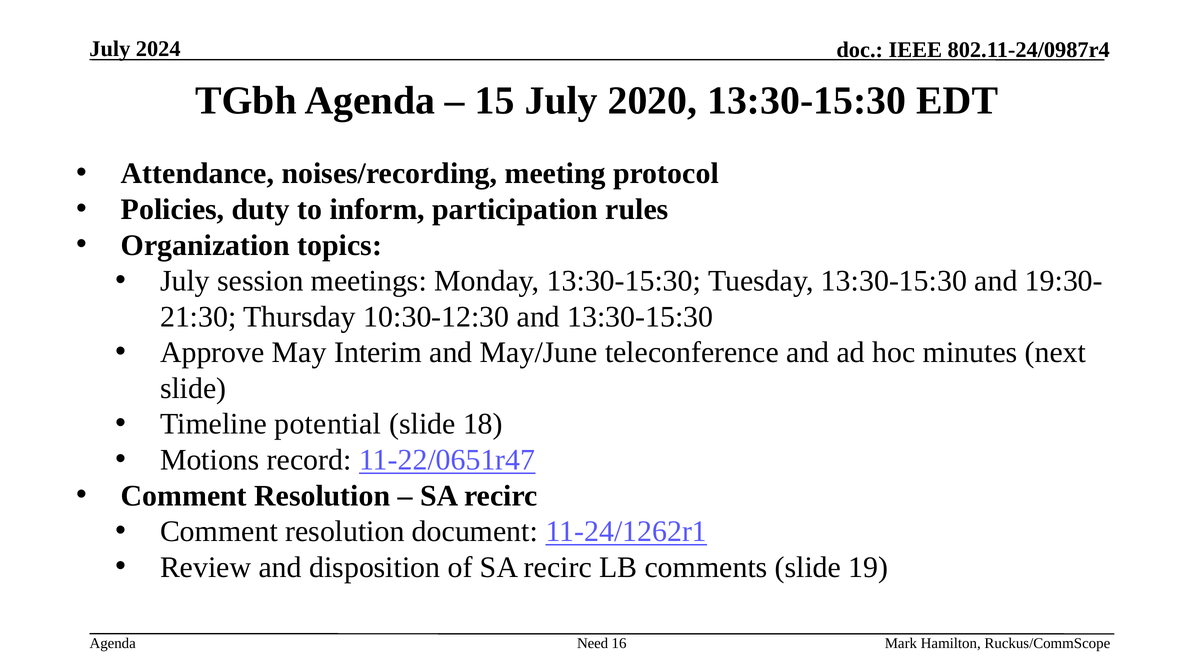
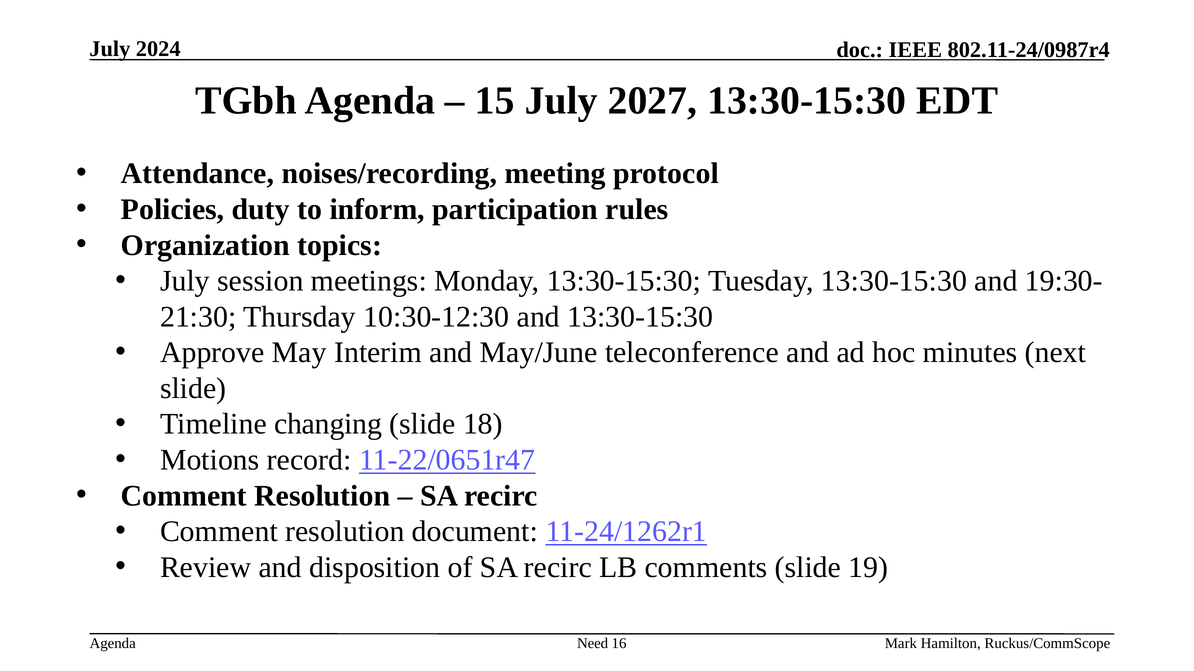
2020: 2020 -> 2027 (652, 101)
potential: potential -> changing (328, 424)
